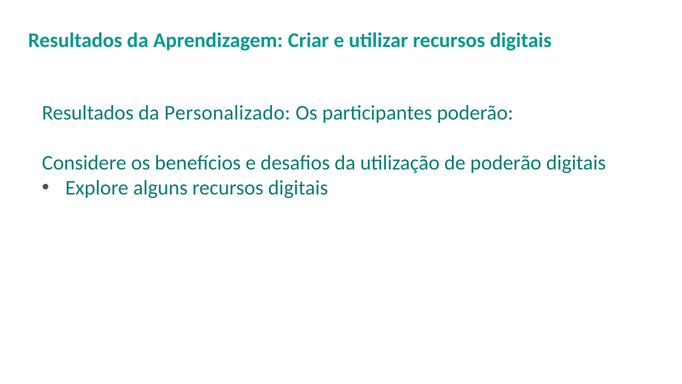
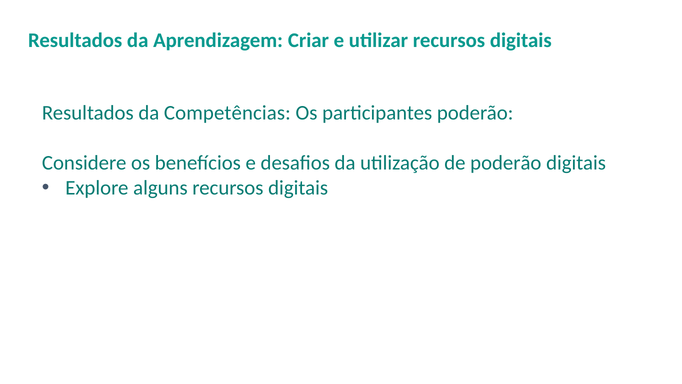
Personalizado: Personalizado -> Competências (227, 113)
